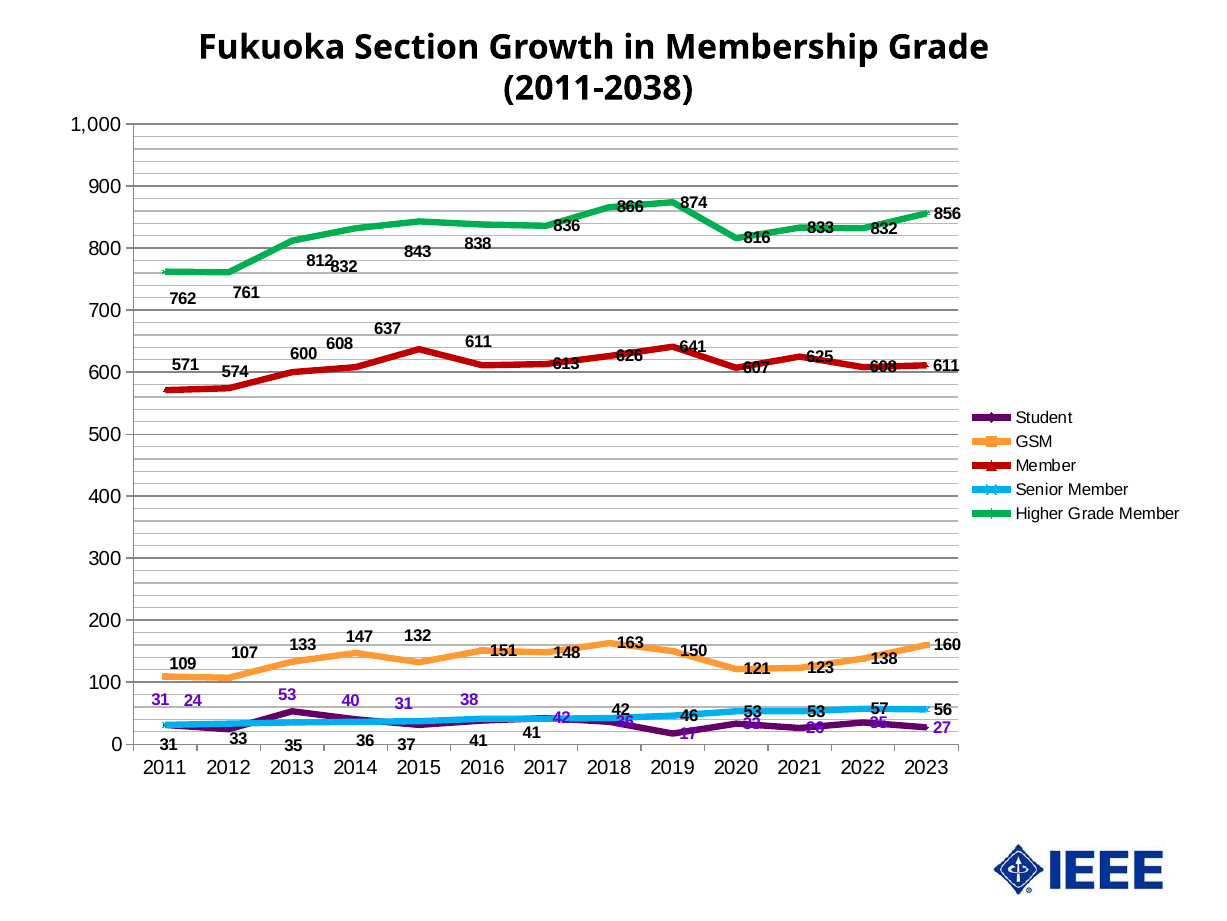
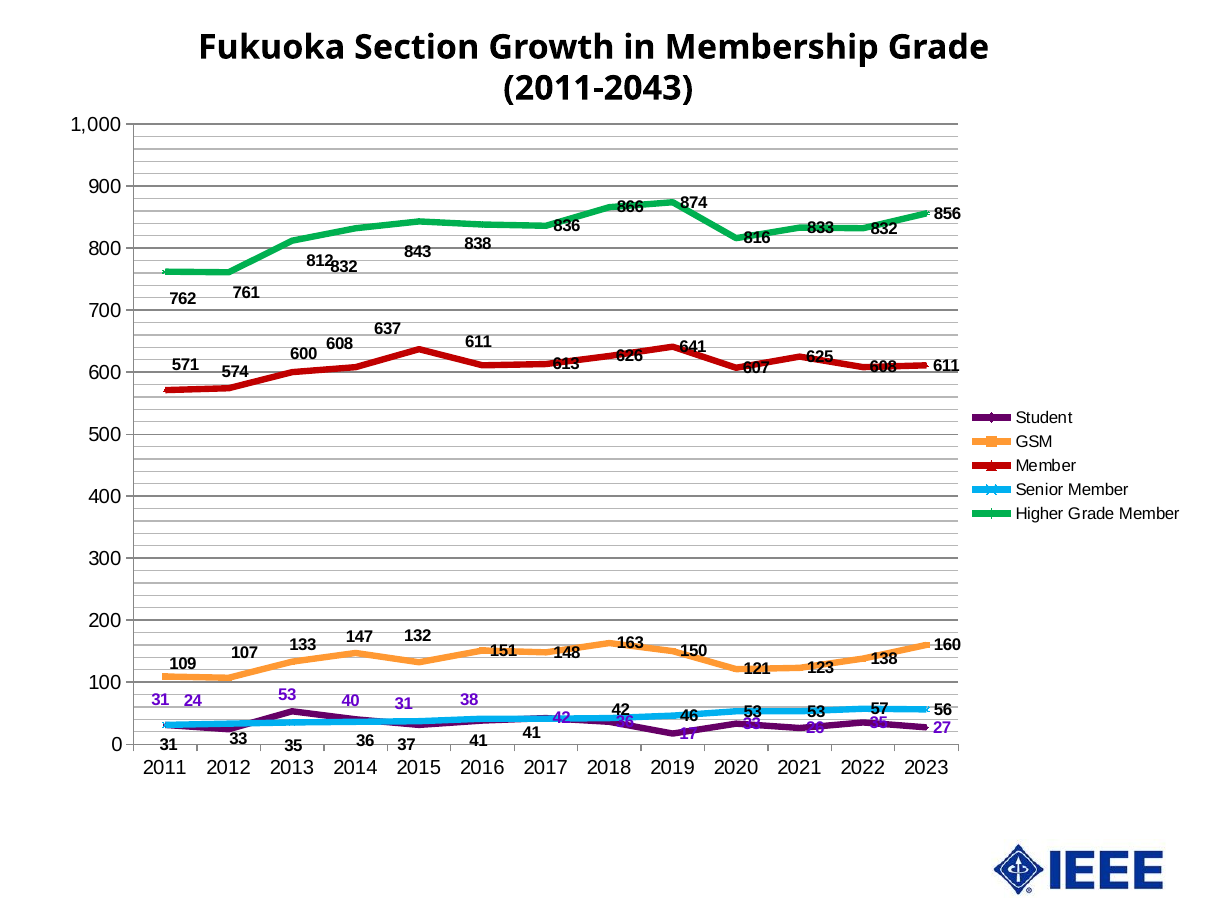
2011-2038: 2011-2038 -> 2011-2043 (598, 88)
